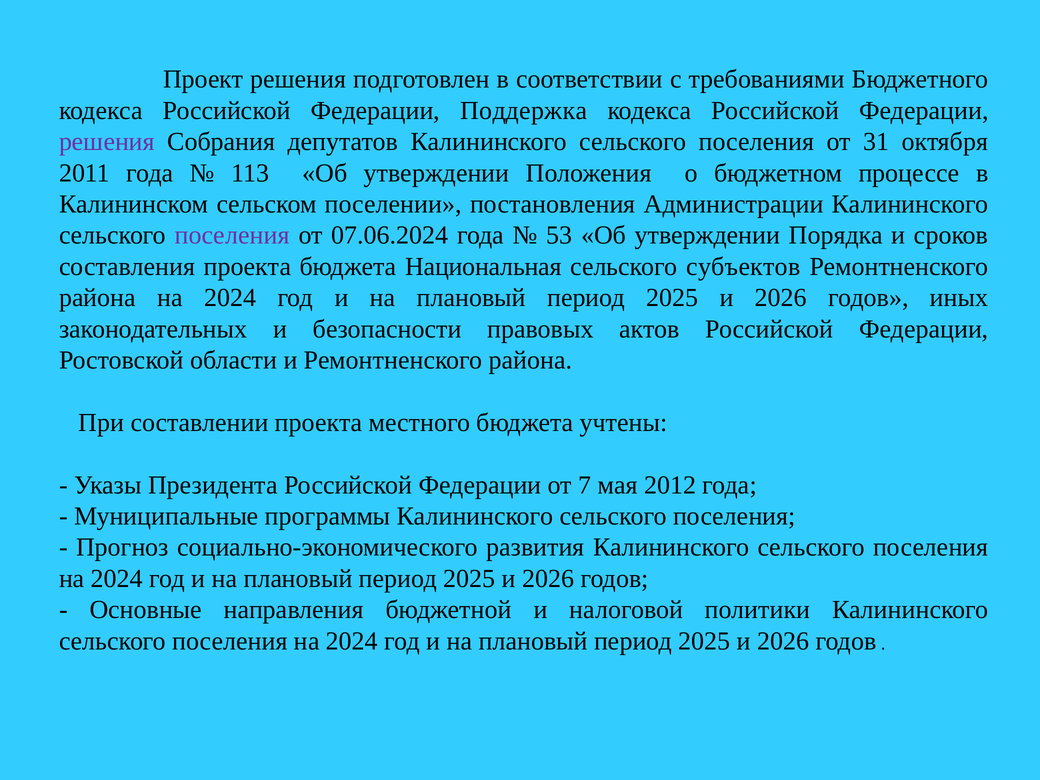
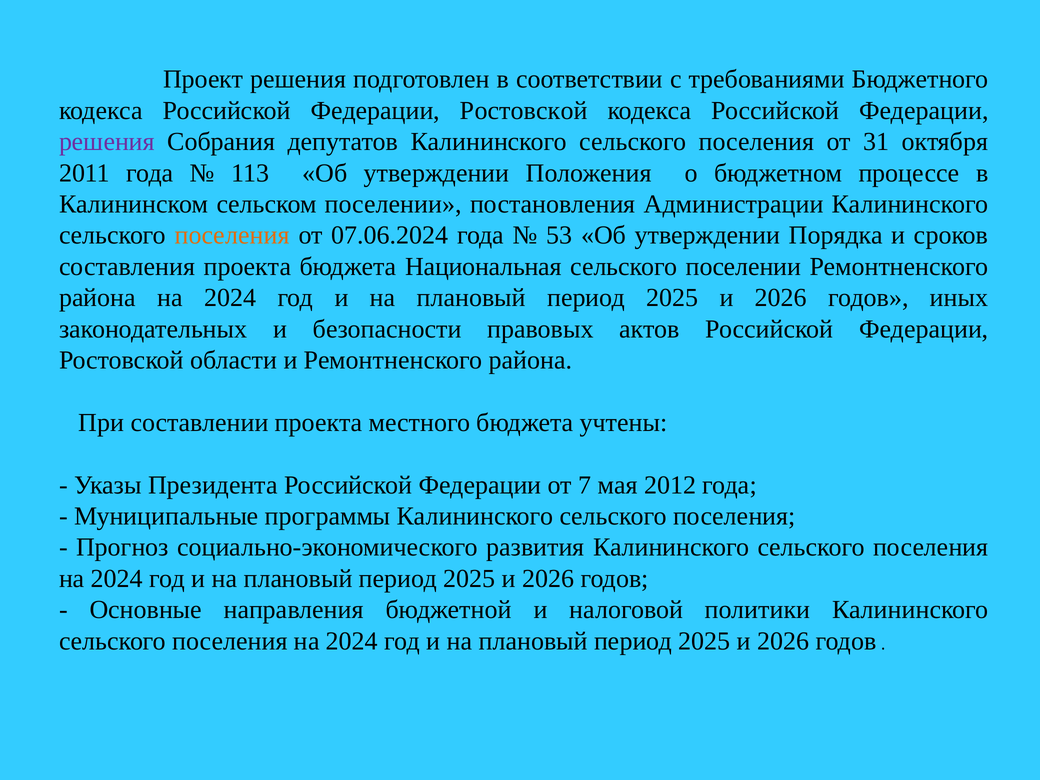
кодекса Российской Федерации Поддержка: Поддержка -> Ростовской (524, 111)
поселения colour: purple -> orange (232, 235)
сельского субъектов: субъектов -> поселении (743, 267)
